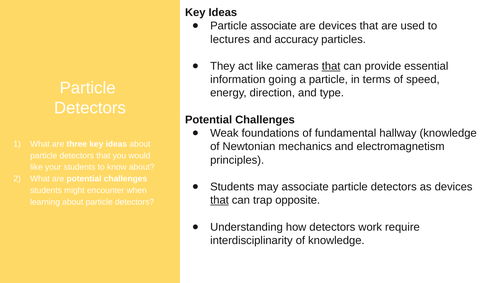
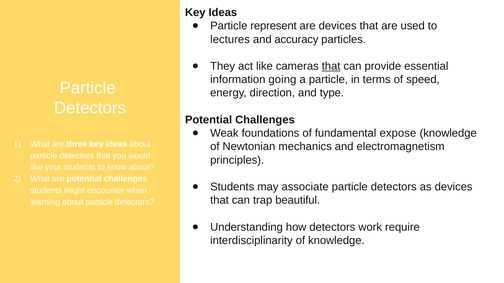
Particle associate: associate -> represent (274, 26)
hallway: hallway -> expose (398, 133)
that underline: present -> none (220, 201)
opposite: opposite -> beautiful (298, 201)
